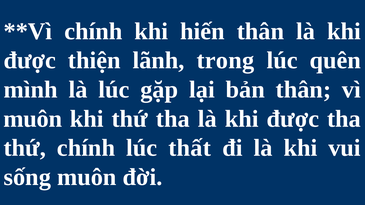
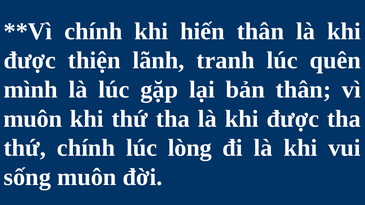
trong: trong -> tranh (226, 61)
thất: thất -> lòng (190, 148)
